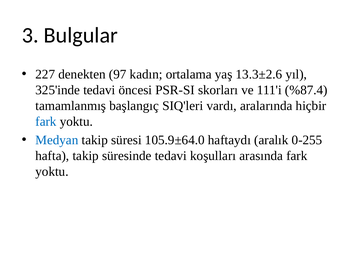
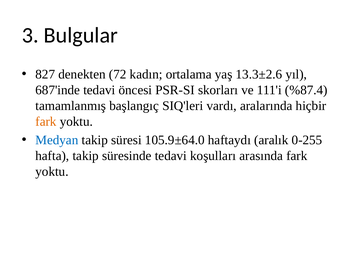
227: 227 -> 827 (45, 74)
97: 97 -> 72 (118, 74)
325'inde: 325'inde -> 687'inde (58, 90)
fark colour: blue -> orange (46, 121)
